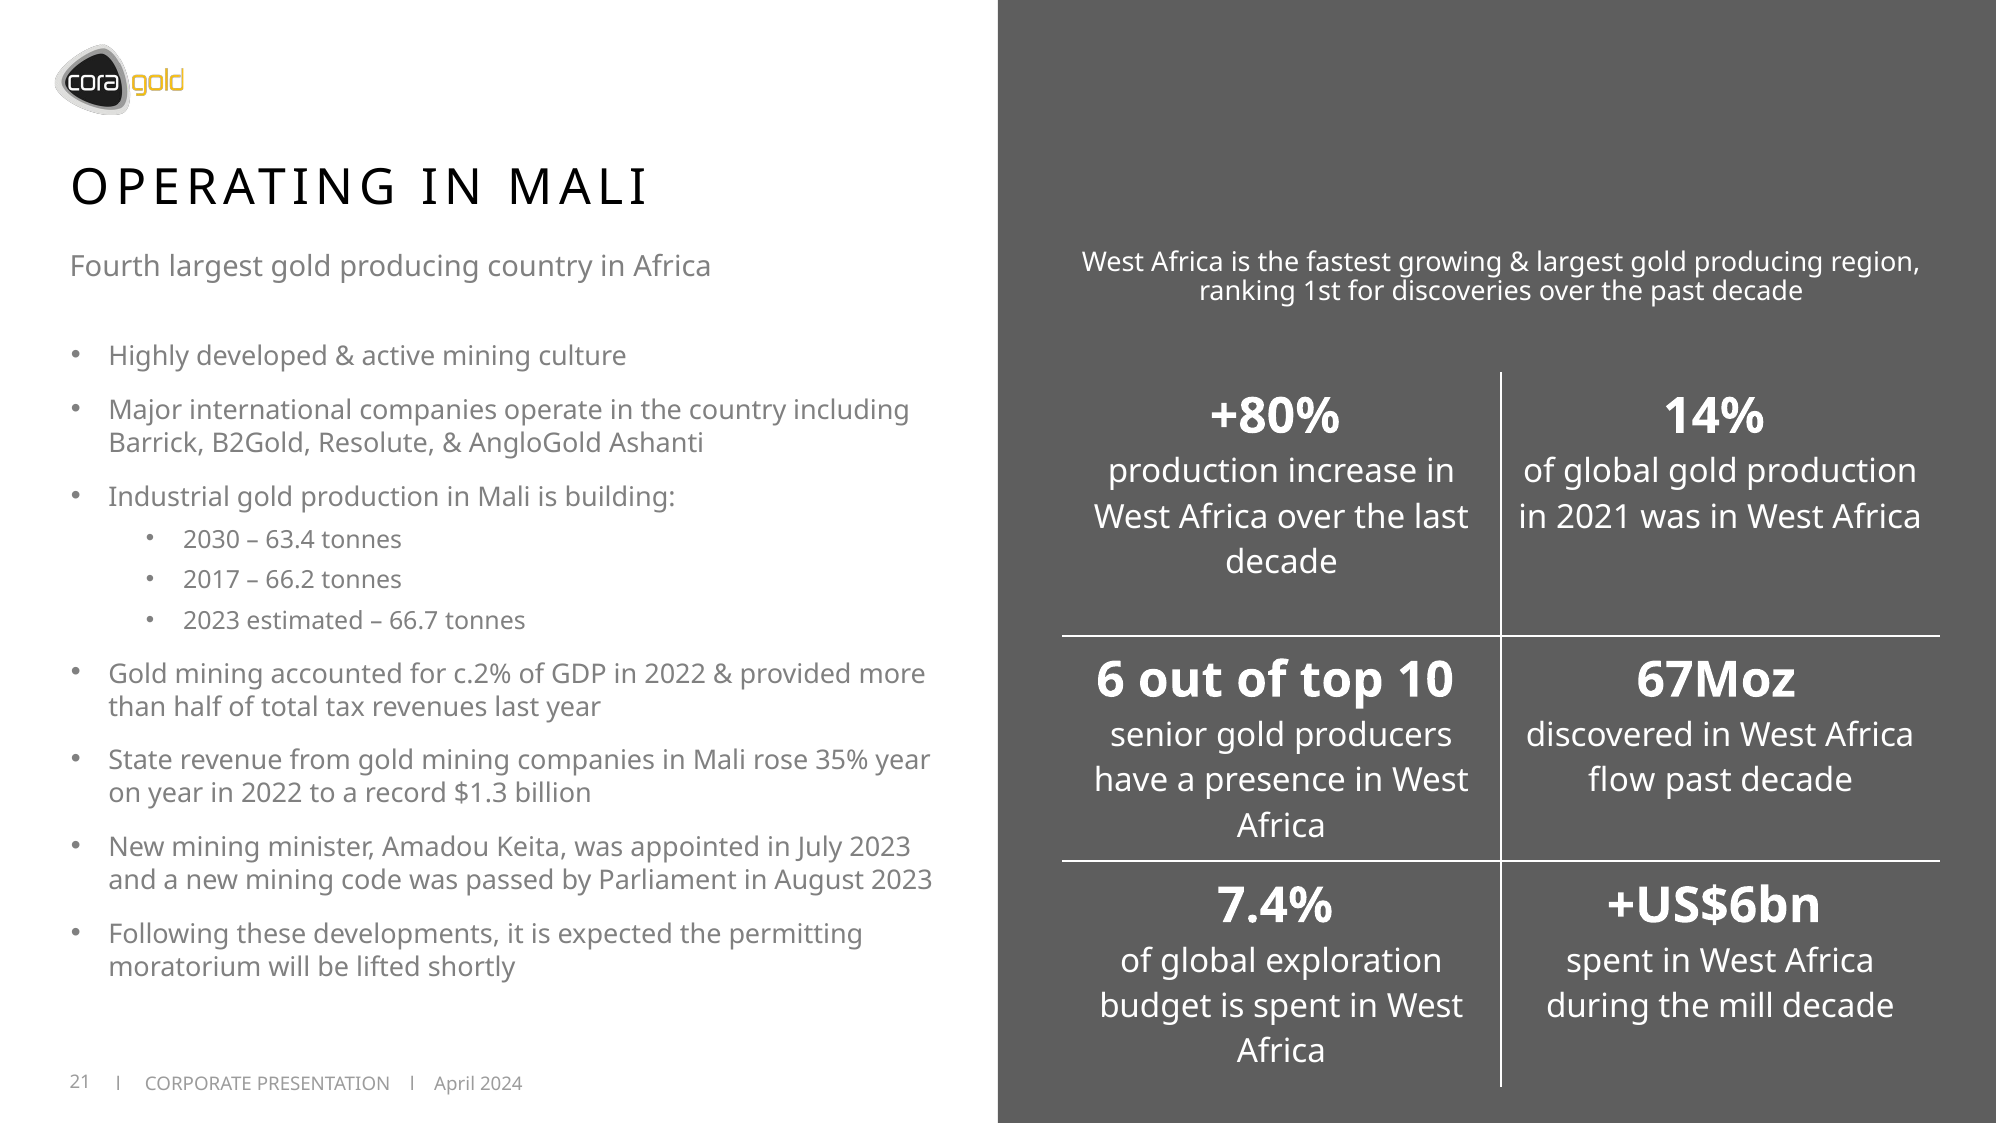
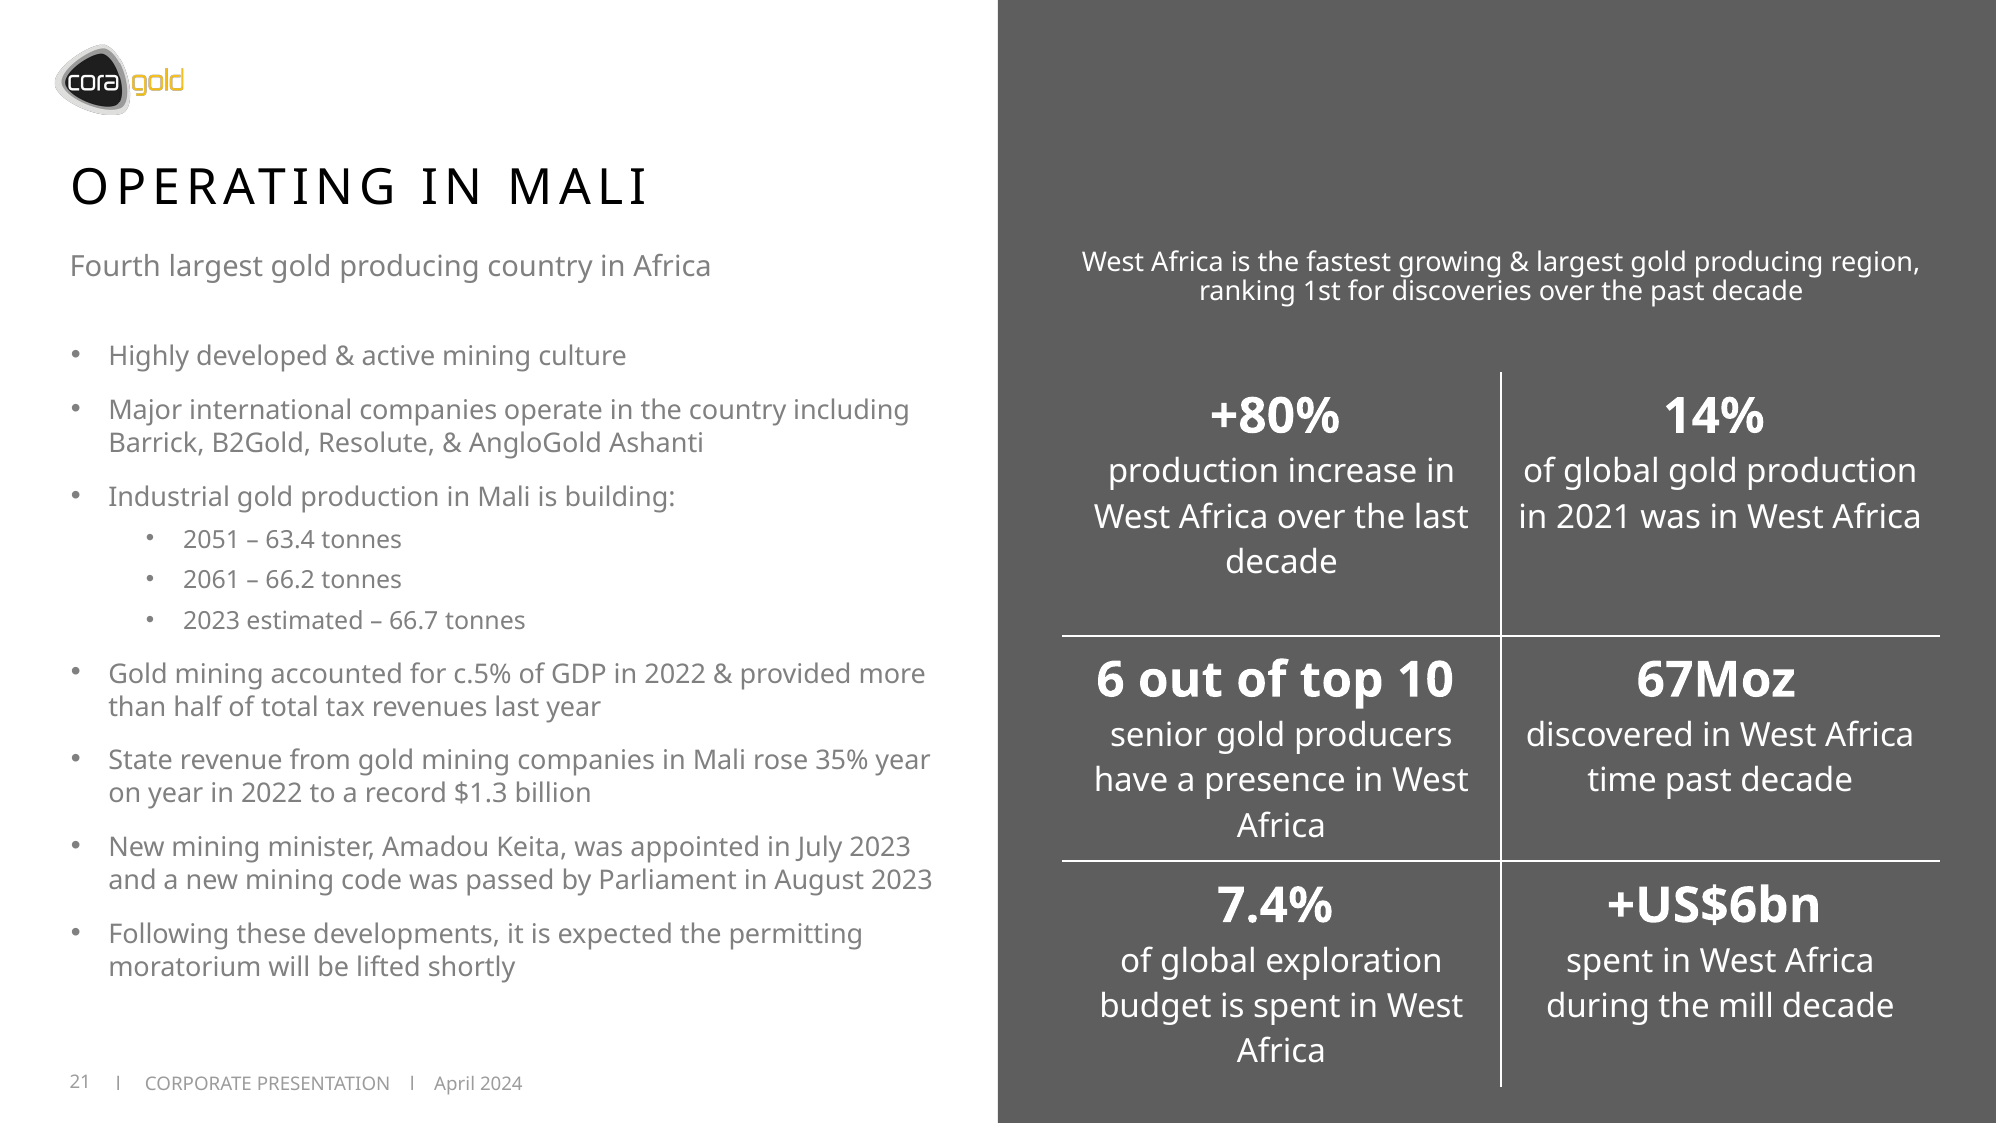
2030: 2030 -> 2051 (212, 540)
2017: 2017 -> 2061 (212, 581)
c.2%: c.2% -> c.5% (483, 674)
flow: flow -> time (1622, 781)
